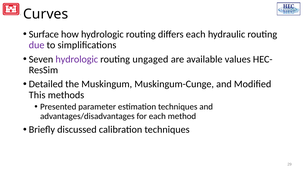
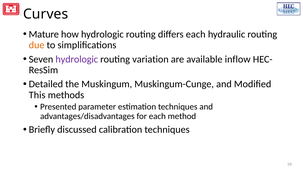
Surface: Surface -> Mature (44, 34)
due colour: purple -> orange (37, 45)
ungaged: ungaged -> variation (150, 59)
values: values -> inflow (238, 59)
